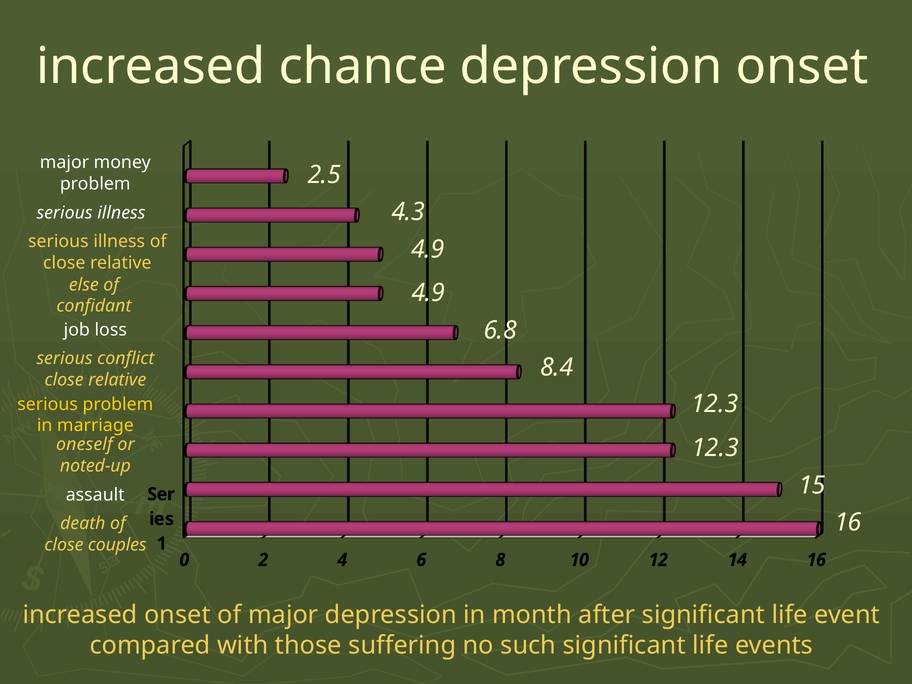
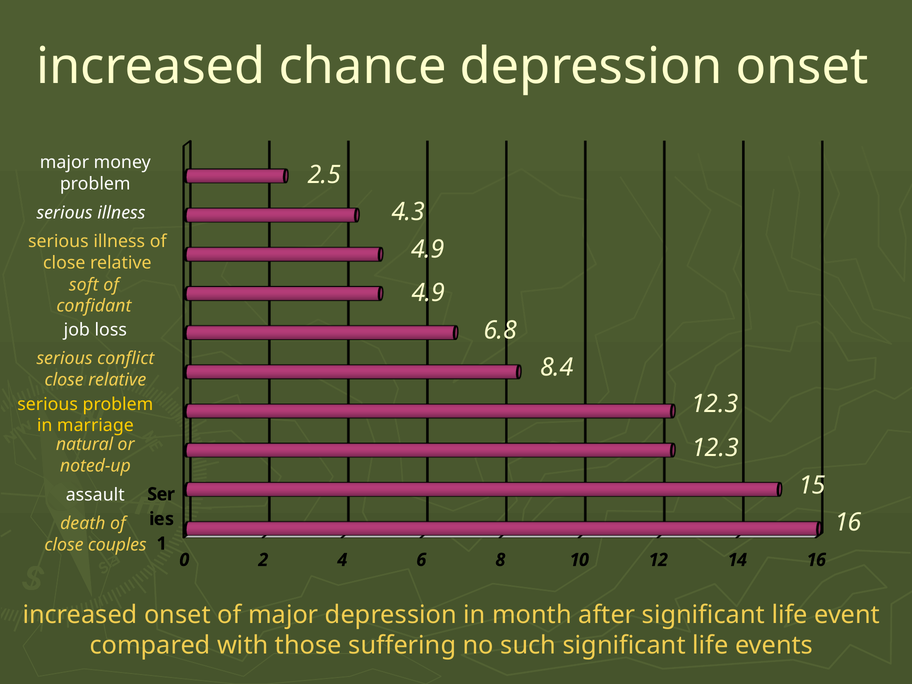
else: else -> soft (84, 285)
oneself: oneself -> natural (85, 445)
